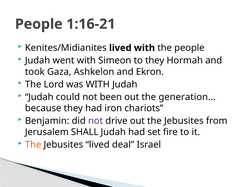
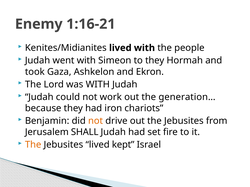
People: People -> Enemy (39, 24)
been: been -> work (111, 97)
not colour: purple -> orange (96, 121)
deal: deal -> kept (123, 145)
